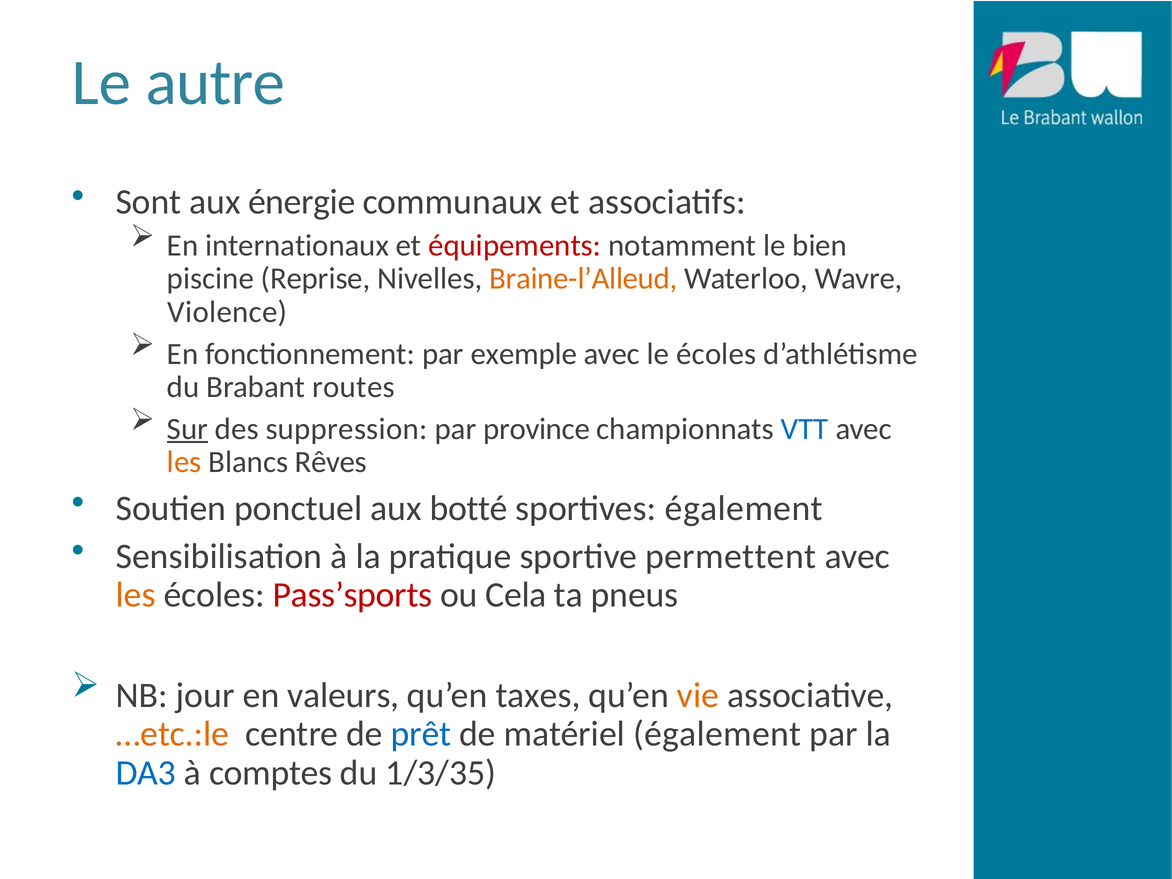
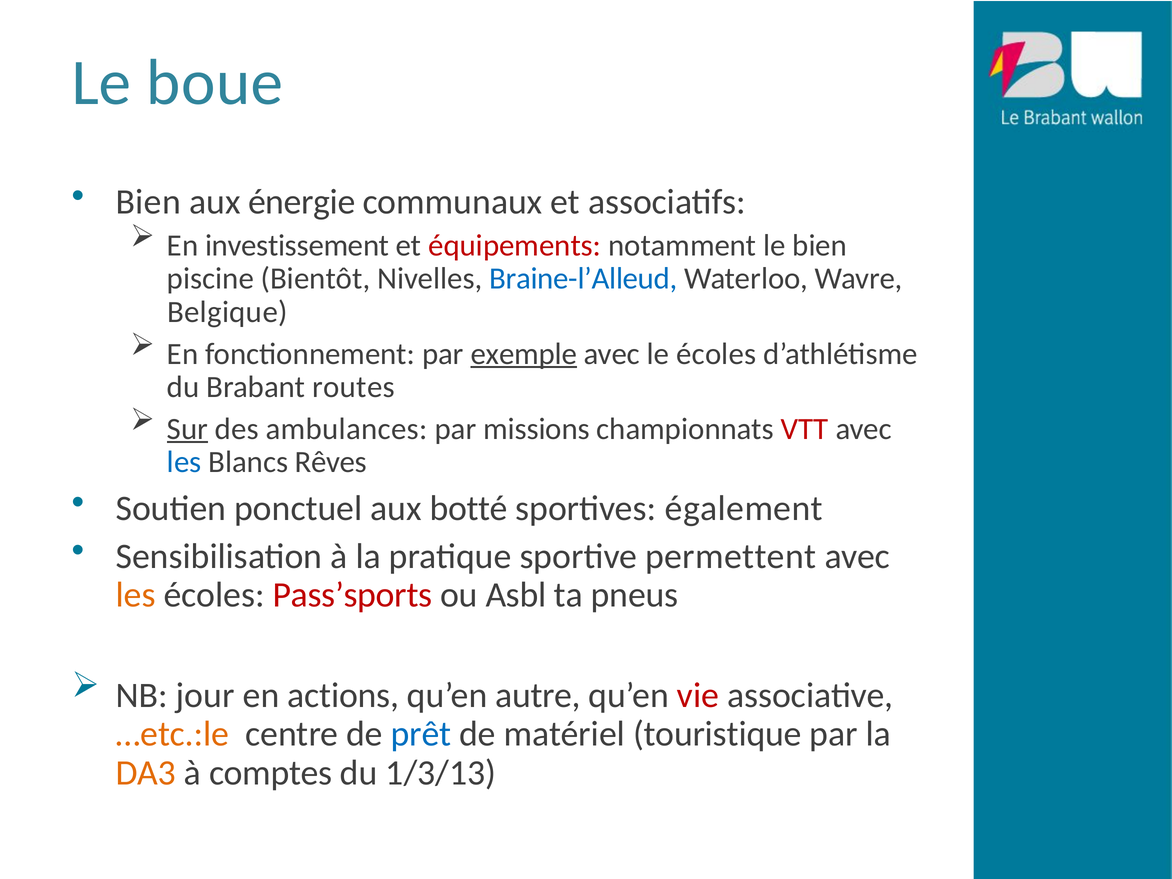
autre: autre -> boue (215, 83)
Sont: Sont -> Bien (148, 202)
internationaux: internationaux -> investissement (297, 245)
Reprise: Reprise -> Bientôt (316, 279)
Braine-l’Alleud colour: orange -> blue (583, 279)
Violence: Violence -> Belgique (227, 312)
exemple underline: none -> present (524, 354)
suppression: suppression -> ambulances (346, 429)
province: province -> missions (537, 429)
VTT colour: blue -> red (805, 429)
les colour: orange -> blue (184, 462)
Cela: Cela -> Asbl (516, 595)
valeurs: valeurs -> actions (343, 695)
taxes: taxes -> autre (538, 695)
vie colour: orange -> red (698, 695)
matériel également: également -> touristique (717, 734)
DA3 colour: blue -> orange (146, 773)
1/3/35: 1/3/35 -> 1/3/13 (441, 773)
